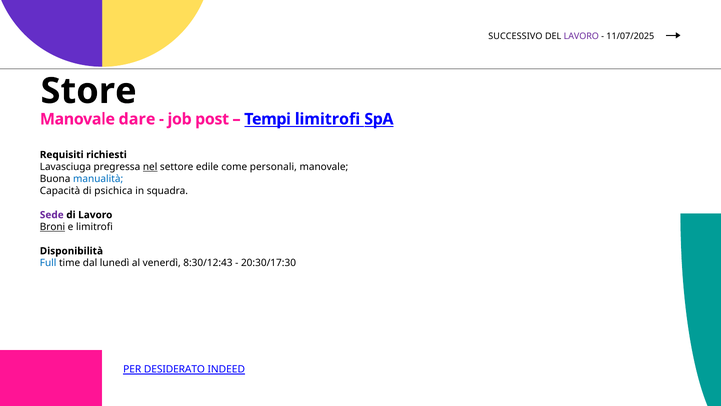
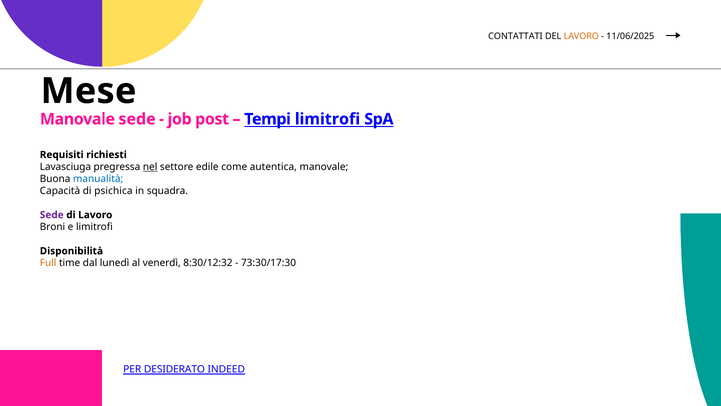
SUCCESSIVO: SUCCESSIVO -> CONTATTATI (515, 36)
LAVORO colour: purple -> orange (581, 36)
11/07/2025: 11/07/2025 -> 11/06/2025 (630, 36)
Store: Store -> Mese (88, 91)
Manovale dare: dare -> sede (137, 119)
personali: personali -> autentica (273, 167)
Broni underline: present -> none (53, 227)
Full colour: blue -> orange (48, 263)
8:30/12:43: 8:30/12:43 -> 8:30/12:32 (208, 263)
20:30/17:30: 20:30/17:30 -> 73:30/17:30 (269, 263)
